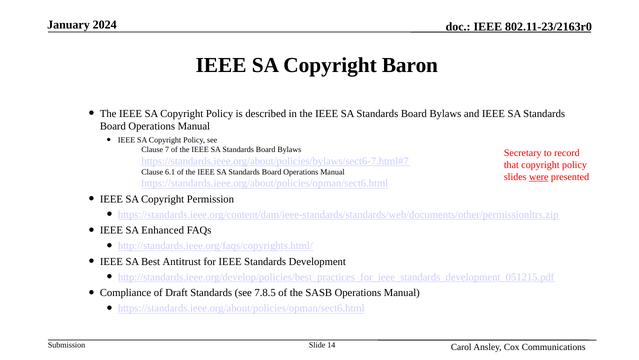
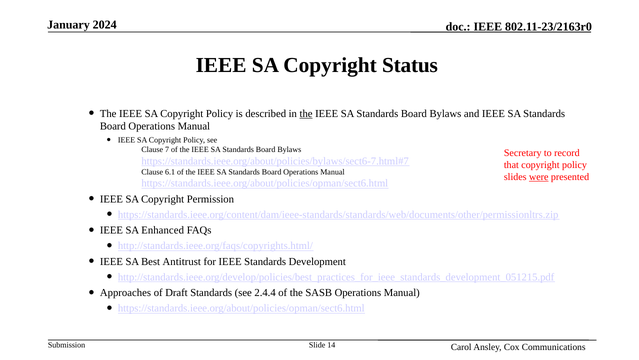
Baron: Baron -> Status (410, 65)
the underline: none -> present (306, 113)
Compliance: Compliance -> Approaches (126, 293)
7.8.5: 7.8.5 -> 2.4.4 (265, 293)
